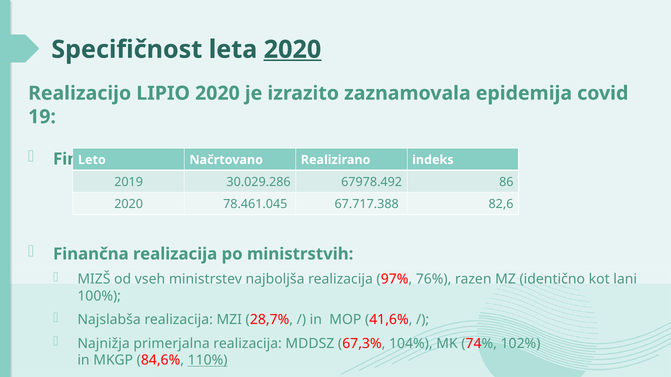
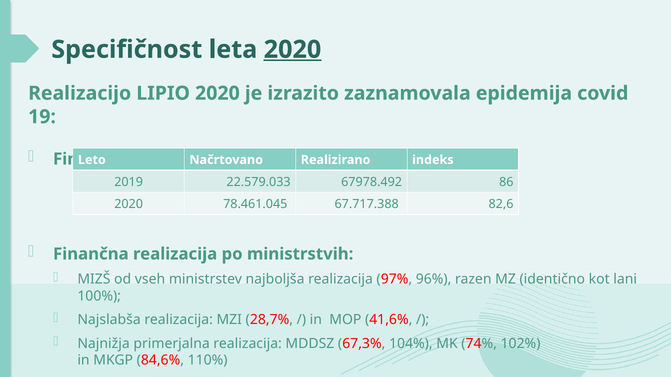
30.029.286: 30.029.286 -> 22.579.033 (259, 182)
76%: 76% -> 96% (434, 279)
110% underline: present -> none (208, 361)
